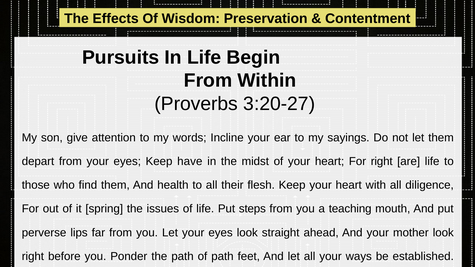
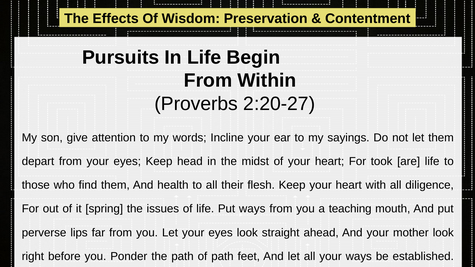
3:20-27: 3:20-27 -> 2:20-27 (279, 104)
have: have -> head (190, 161)
For right: right -> took (382, 161)
Put steps: steps -> ways (252, 209)
